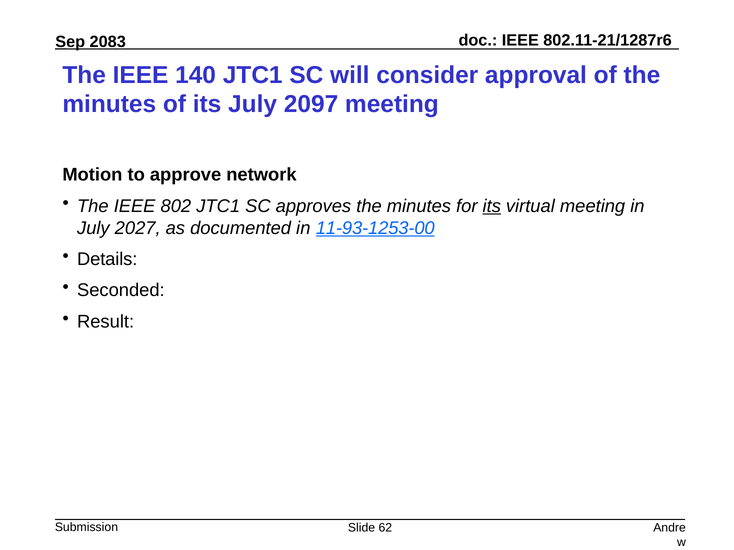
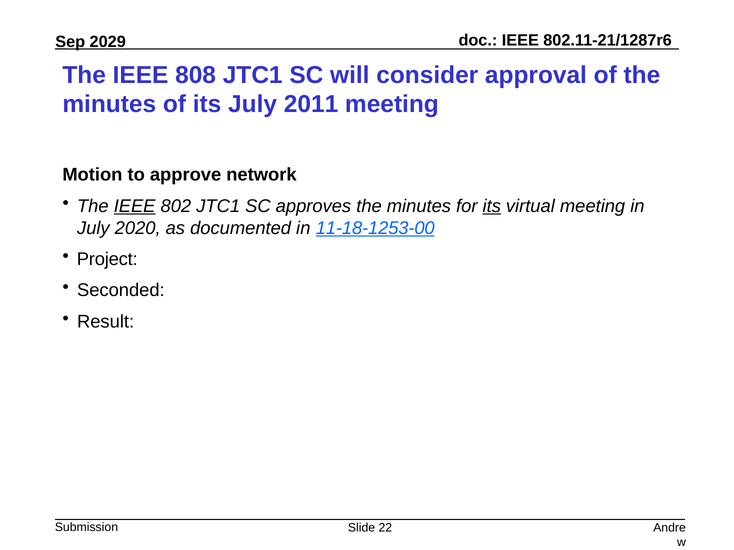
2083: 2083 -> 2029 (108, 42)
140: 140 -> 808 (196, 75)
2097: 2097 -> 2011 (311, 105)
IEEE underline: none -> present (135, 206)
2027: 2027 -> 2020 (138, 228)
11-93-1253-00: 11-93-1253-00 -> 11-18-1253-00 (375, 228)
Details: Details -> Project (107, 259)
62: 62 -> 22 (385, 528)
